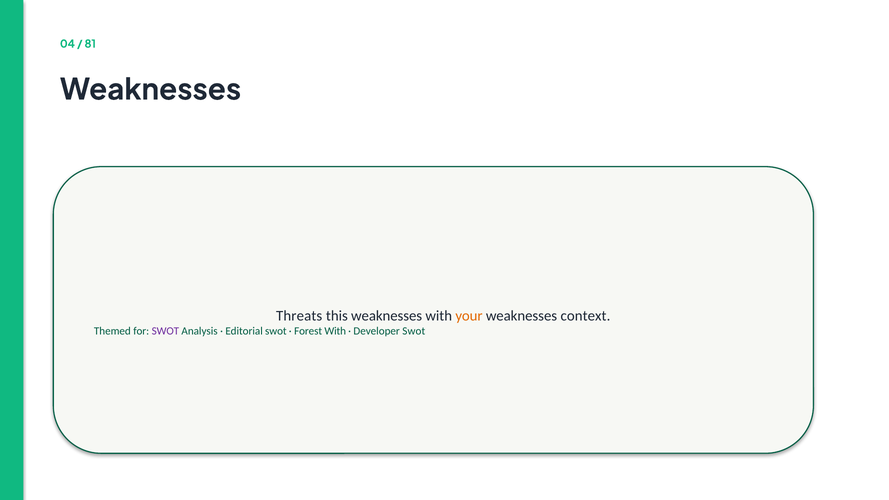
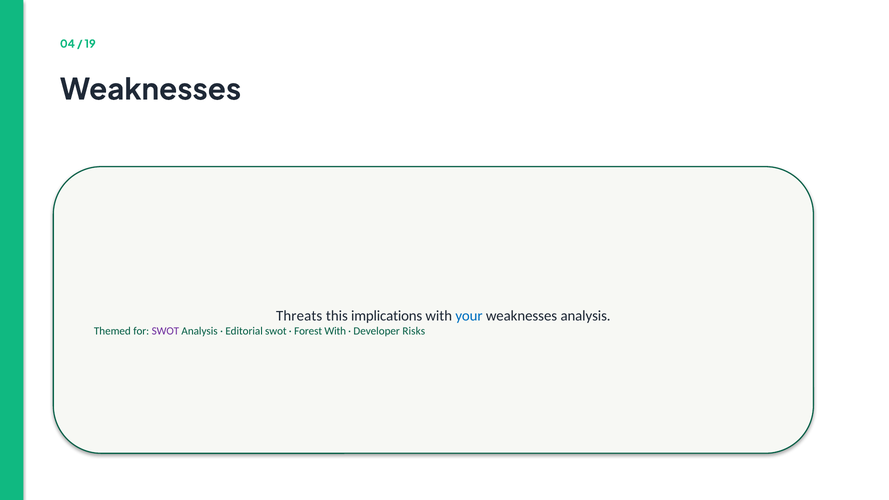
81: 81 -> 19 (90, 44)
this weaknesses: weaknesses -> implications (387, 316)
your colour: orange -> blue (469, 316)
weaknesses context: context -> analysis (586, 316)
Developer Swot: Swot -> Risks (414, 331)
